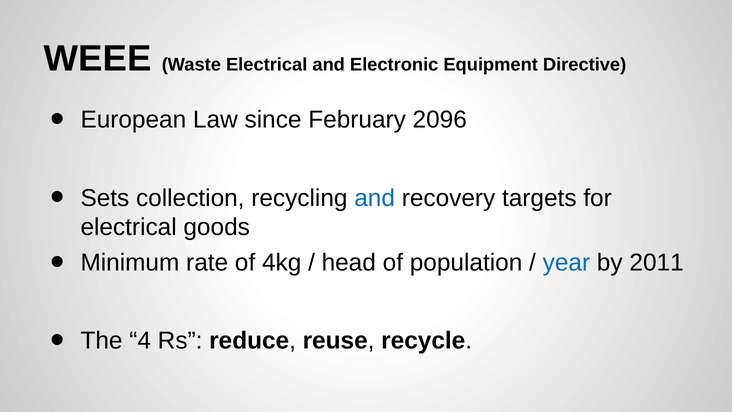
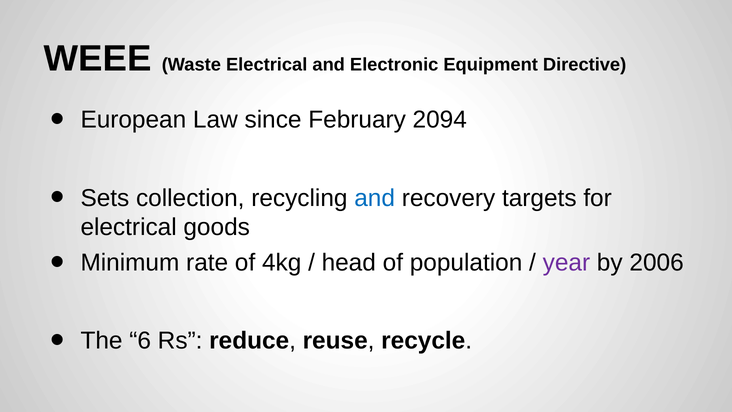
2096: 2096 -> 2094 (440, 120)
year colour: blue -> purple (566, 263)
2011: 2011 -> 2006 (657, 263)
4: 4 -> 6 (140, 341)
